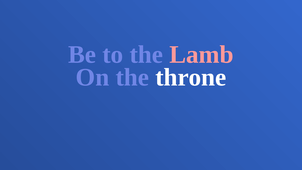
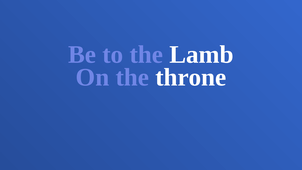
Lamb colour: pink -> white (202, 55)
